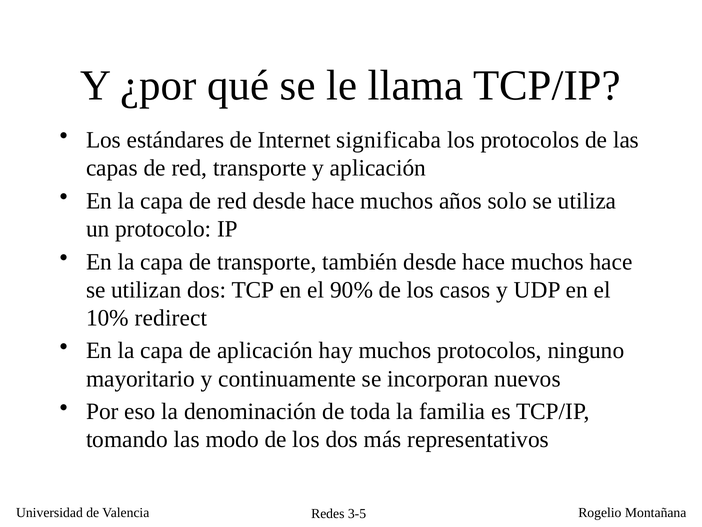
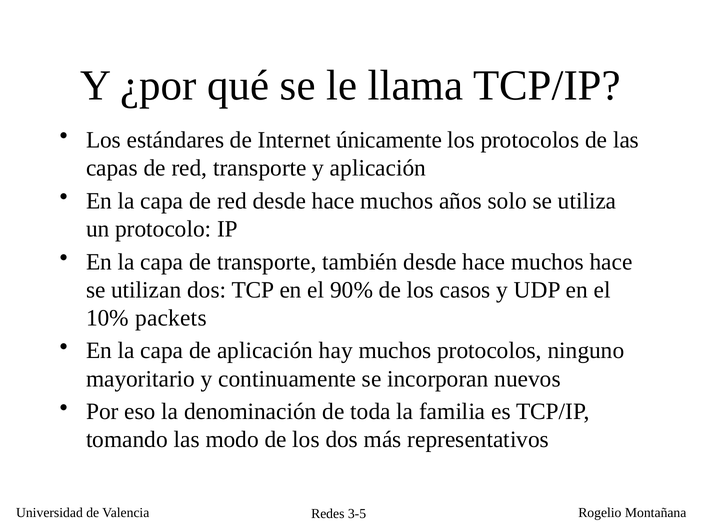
significaba: significaba -> únicamente (389, 140)
redirect: redirect -> packets (171, 318)
